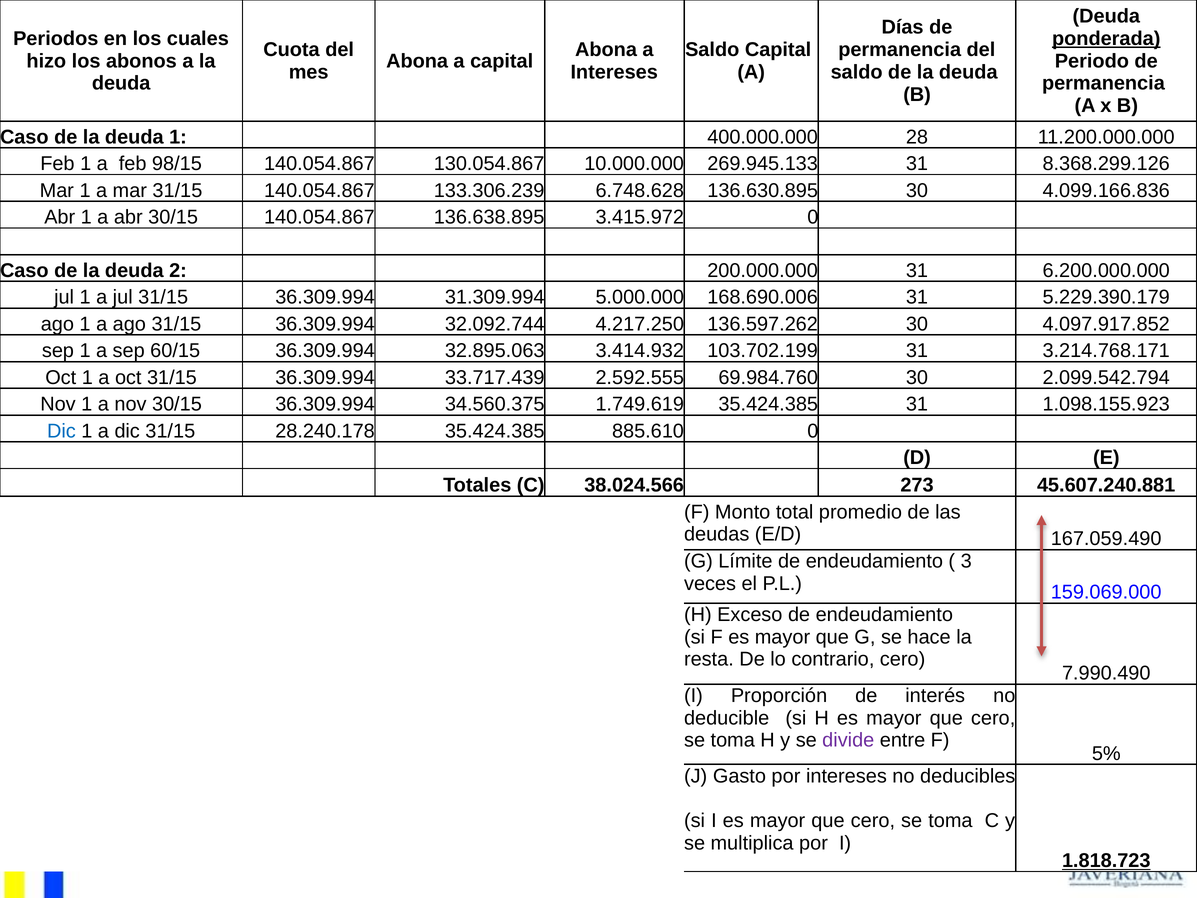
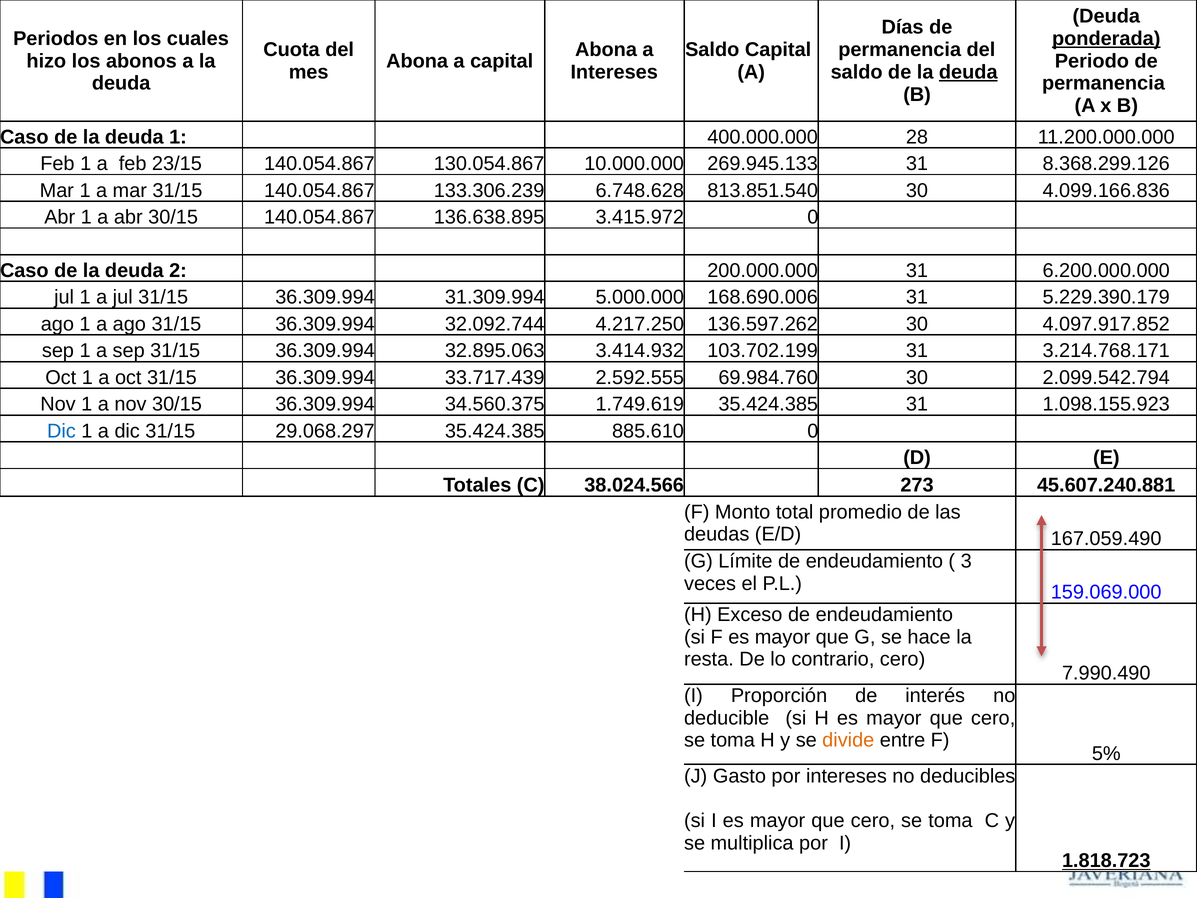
deuda underline: none -> present (968, 72)
98/15: 98/15 -> 23/15 (177, 164)
136.630.895: 136.630.895 -> 813.851.540 (763, 190)
sep 60/15: 60/15 -> 31/15 (175, 351)
28.240.178: 28.240.178 -> 29.068.297 (325, 431)
divide colour: purple -> orange (848, 740)
